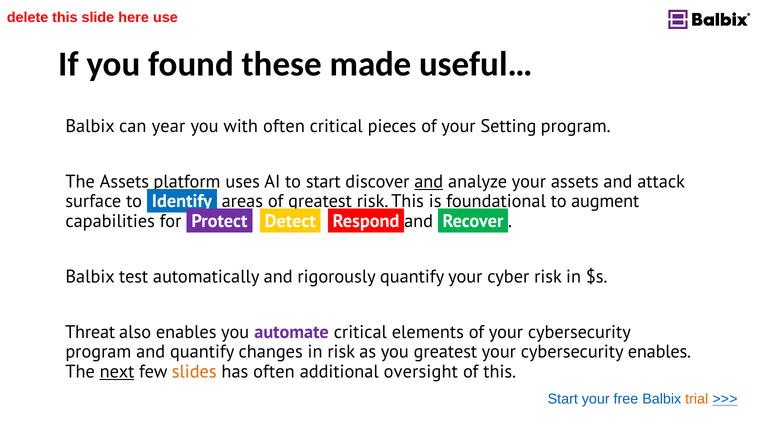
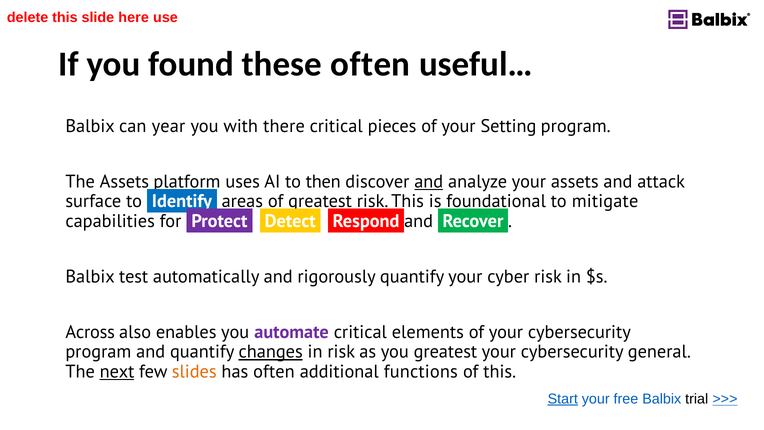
these made: made -> often (370, 64)
with often: often -> there (284, 126)
to start: start -> then (323, 182)
augment: augment -> mitigate (605, 201)
Threat: Threat -> Across (90, 332)
changes underline: none -> present (271, 352)
cybersecurity enables: enables -> general (659, 352)
oversight: oversight -> functions (421, 371)
Start underline: none -> present (563, 399)
trial colour: orange -> black (697, 399)
